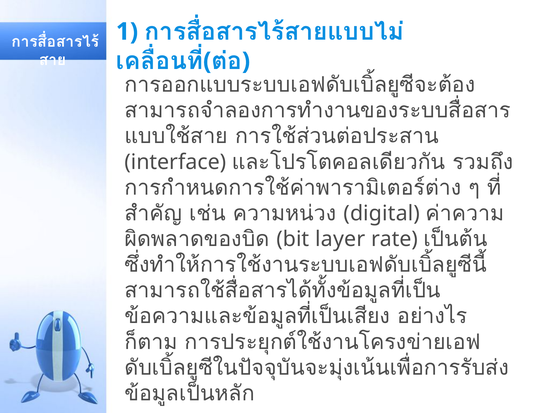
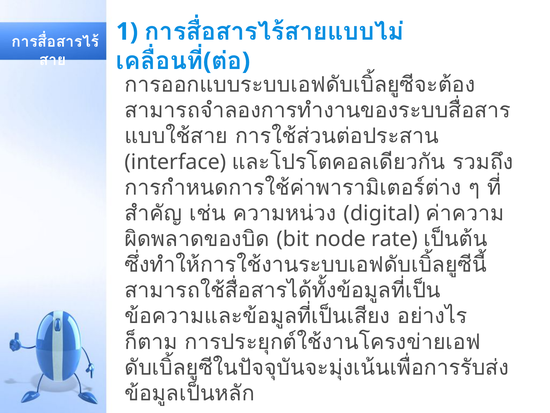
layer: layer -> node (340, 239)
